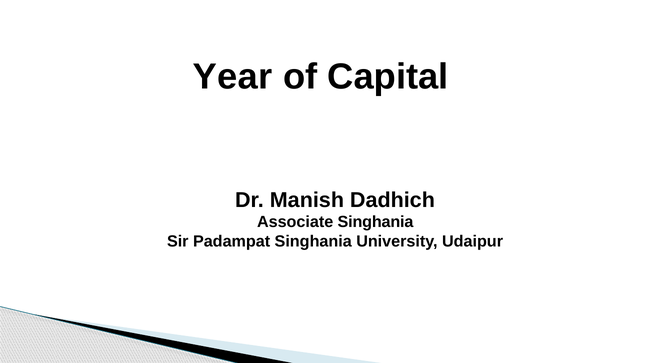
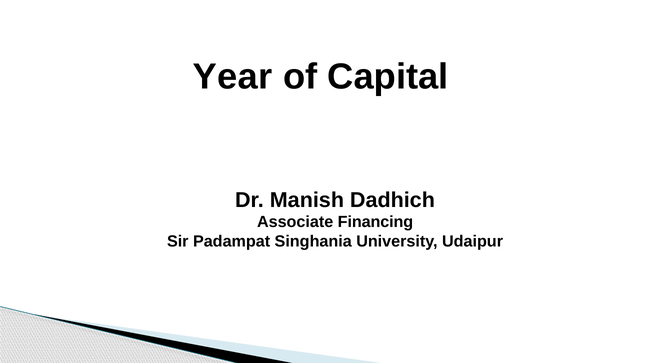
Associate Singhania: Singhania -> Financing (375, 222)
